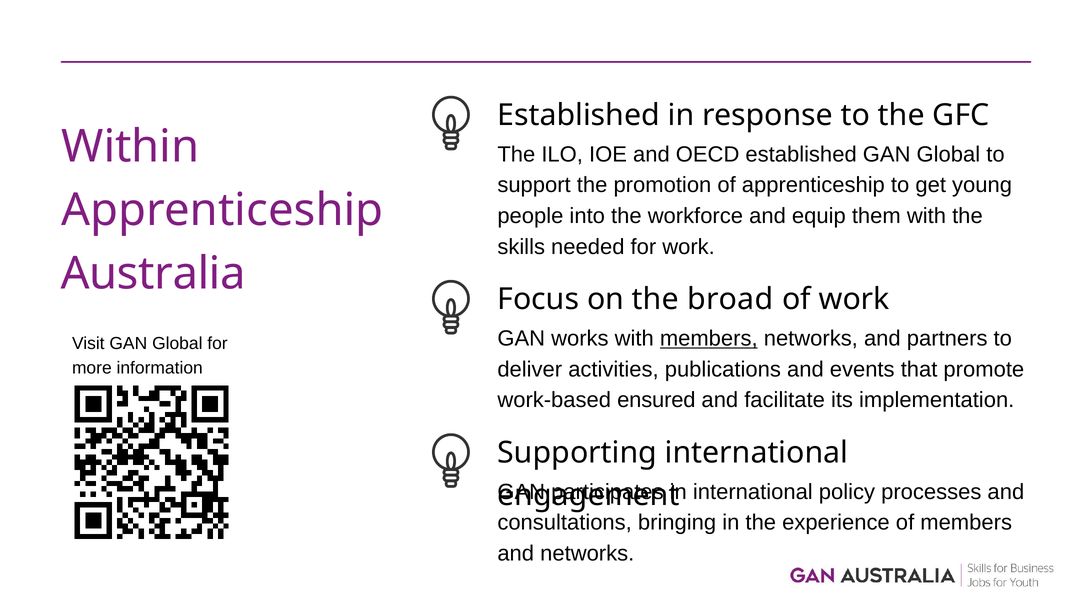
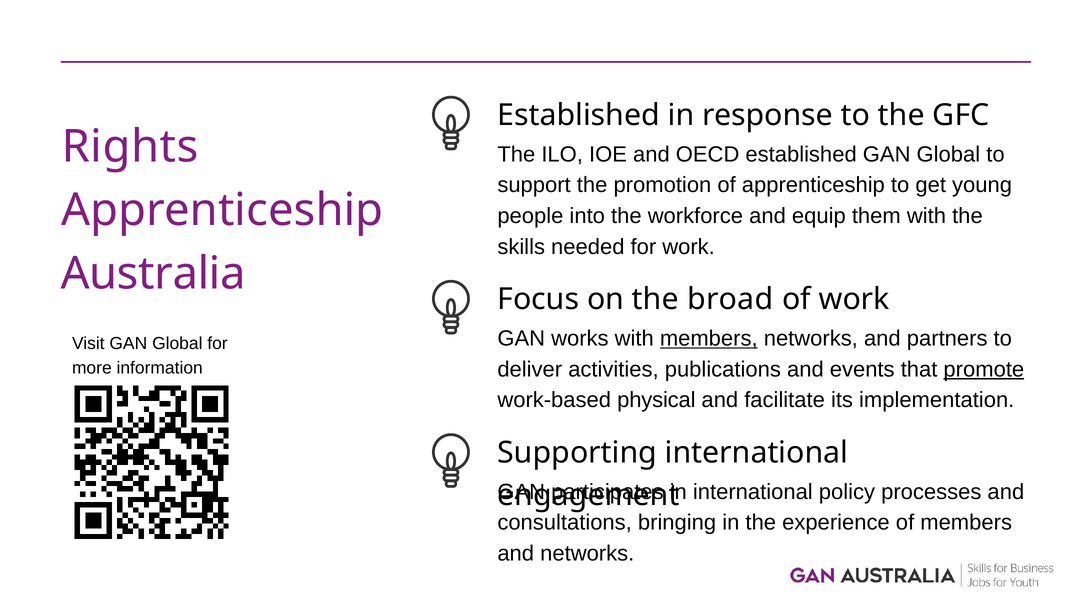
Within: Within -> Rights (130, 147)
promote underline: none -> present (984, 369)
ensured: ensured -> physical (656, 400)
